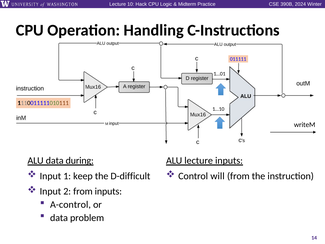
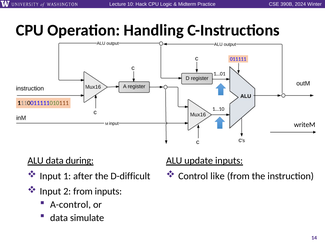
ALU lecture: lecture -> update (199, 160)
keep: keep -> after (83, 176)
will: will -> like (217, 176)
problem: problem -> simulate (87, 218)
